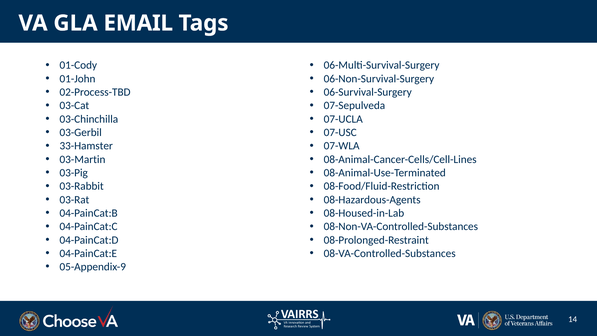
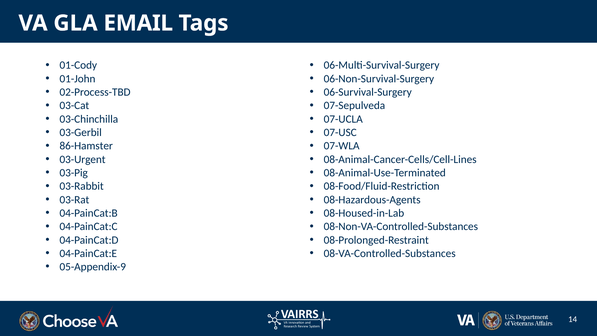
33-Hamster: 33-Hamster -> 86-Hamster (86, 146)
03-Martin: 03-Martin -> 03-Urgent (83, 159)
